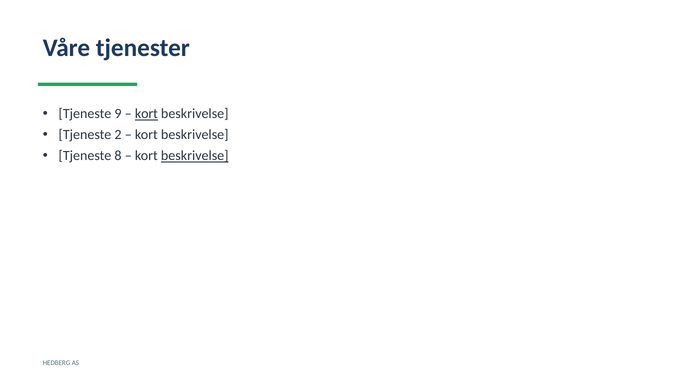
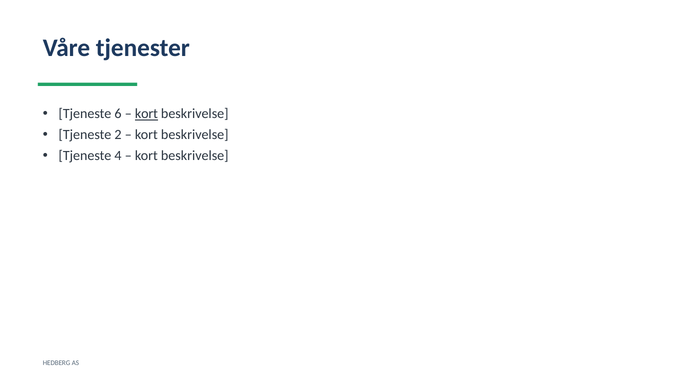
9: 9 -> 6 (118, 114)
8: 8 -> 4 (118, 156)
beskrivelse underline: present -> none (195, 156)
